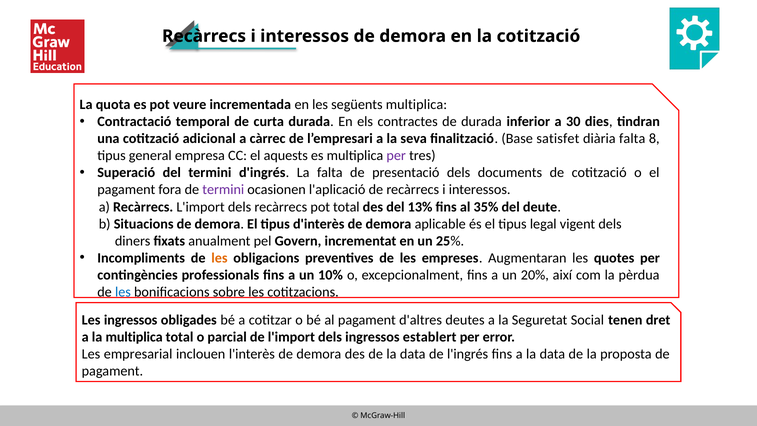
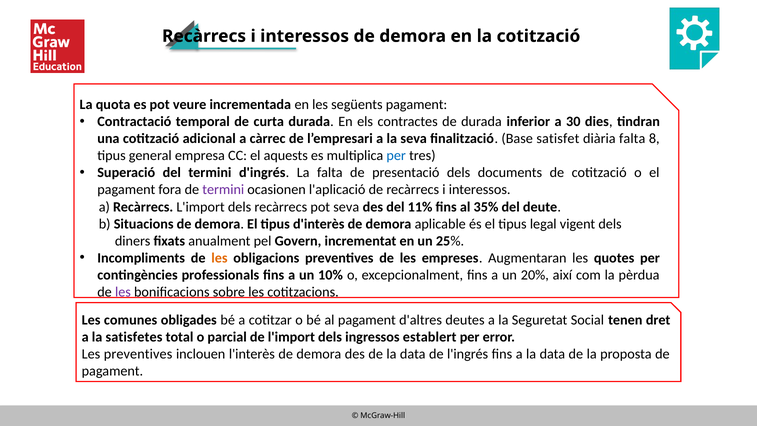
següents multiplica: multiplica -> pagament (416, 105)
per colour: purple -> blue (396, 156)
pot total: total -> seva (346, 207)
13%: 13% -> 11% (420, 207)
les colour: blue -> purple (123, 292)
Les ingressos: ingressos -> comunes (131, 320)
la multiplica: multiplica -> satisfetes (134, 337)
Les empresarial: empresarial -> preventives (138, 354)
